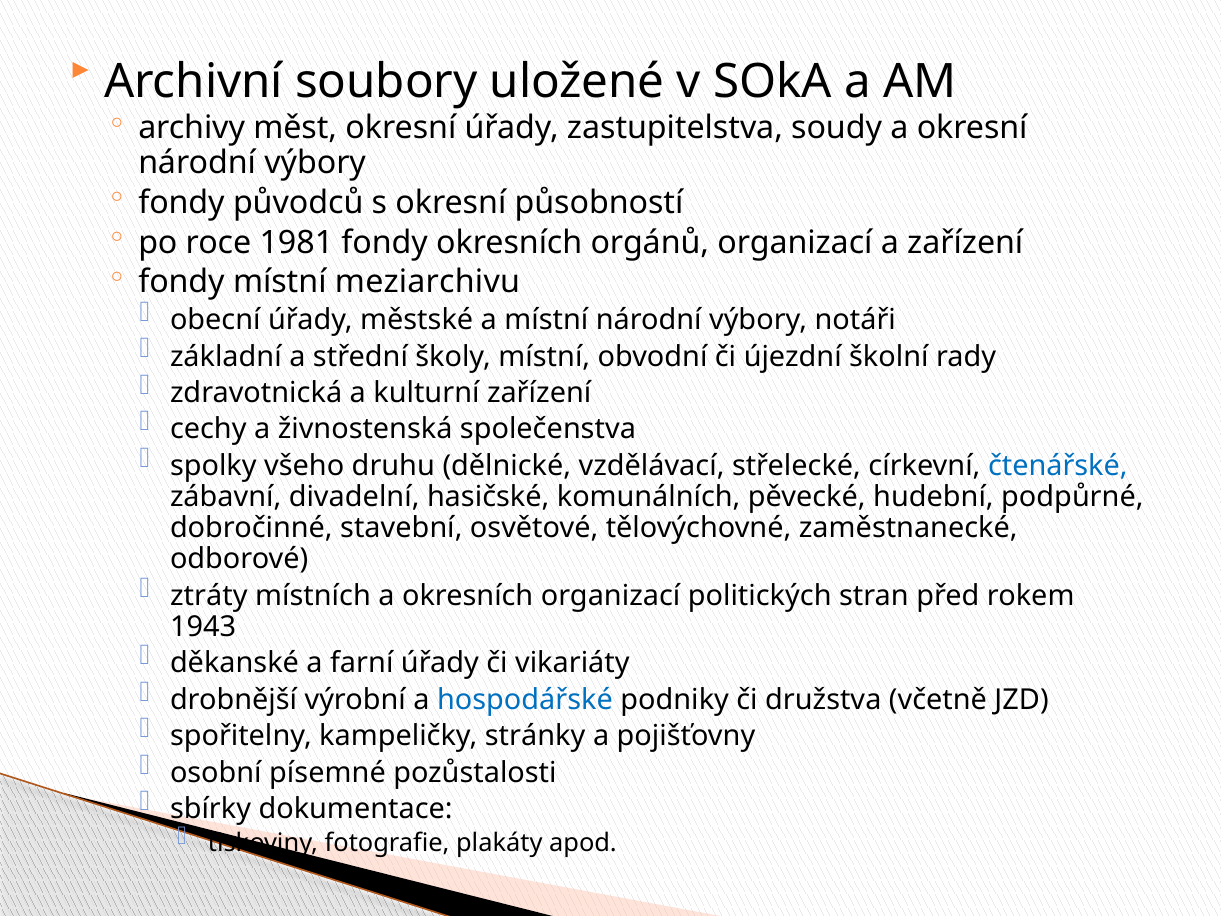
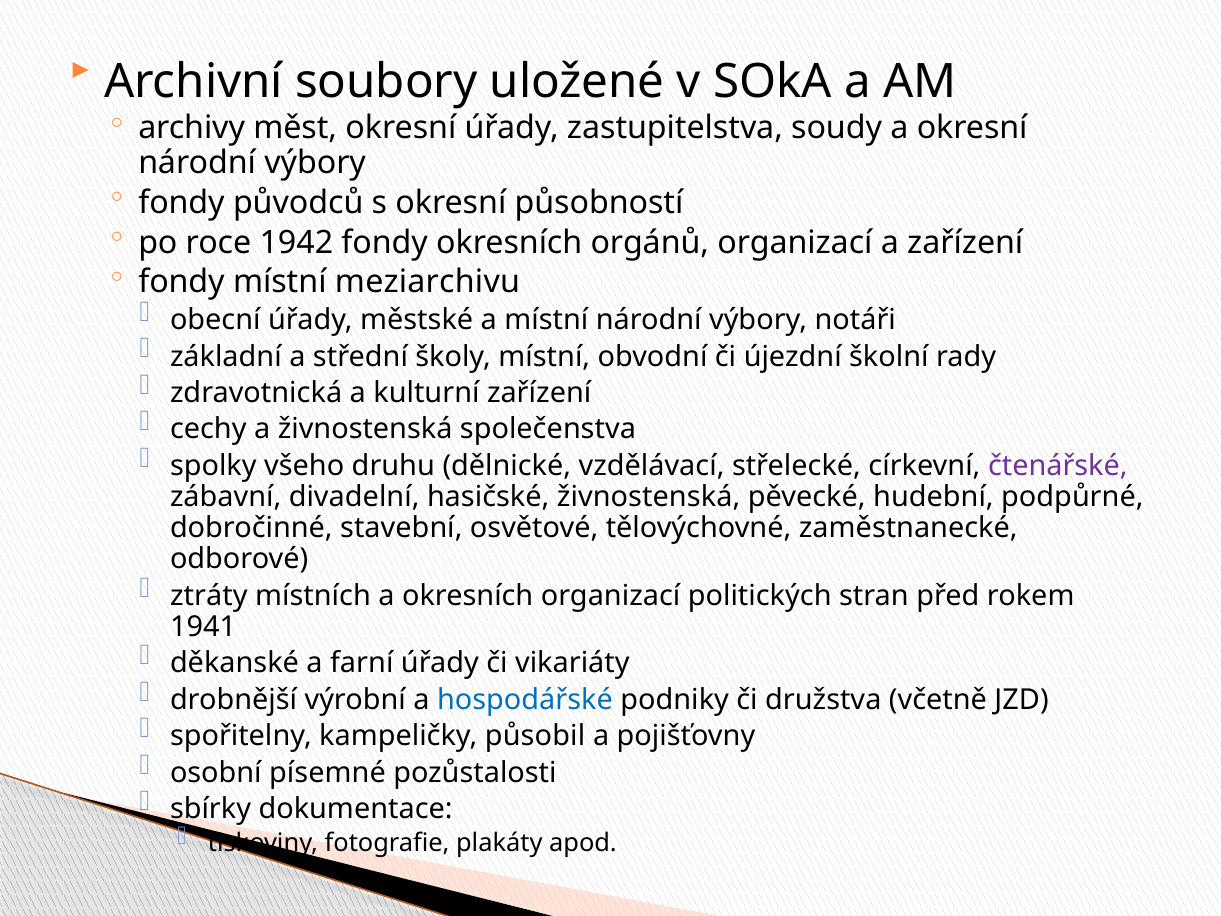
1981: 1981 -> 1942 (296, 242)
čtenářské colour: blue -> purple (1058, 466)
hasičské komunálních: komunálních -> živnostenská (649, 497)
1943: 1943 -> 1941 (203, 627)
stránky: stránky -> působil (535, 736)
